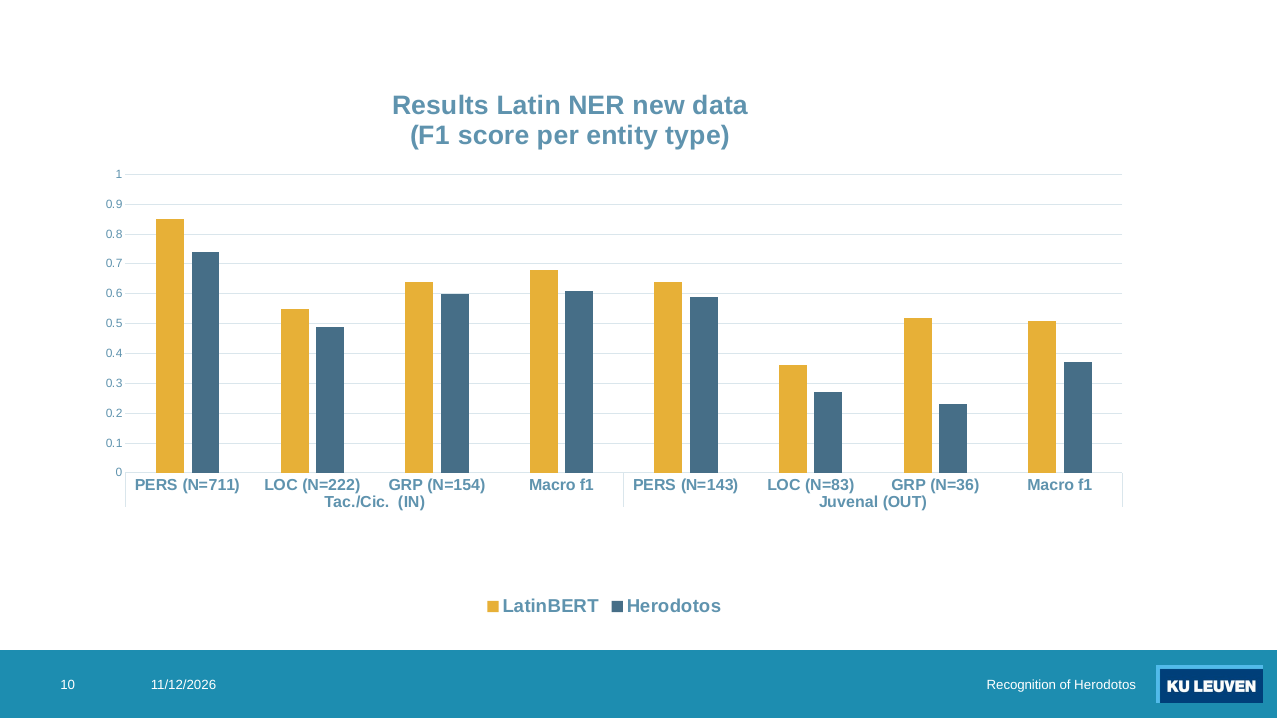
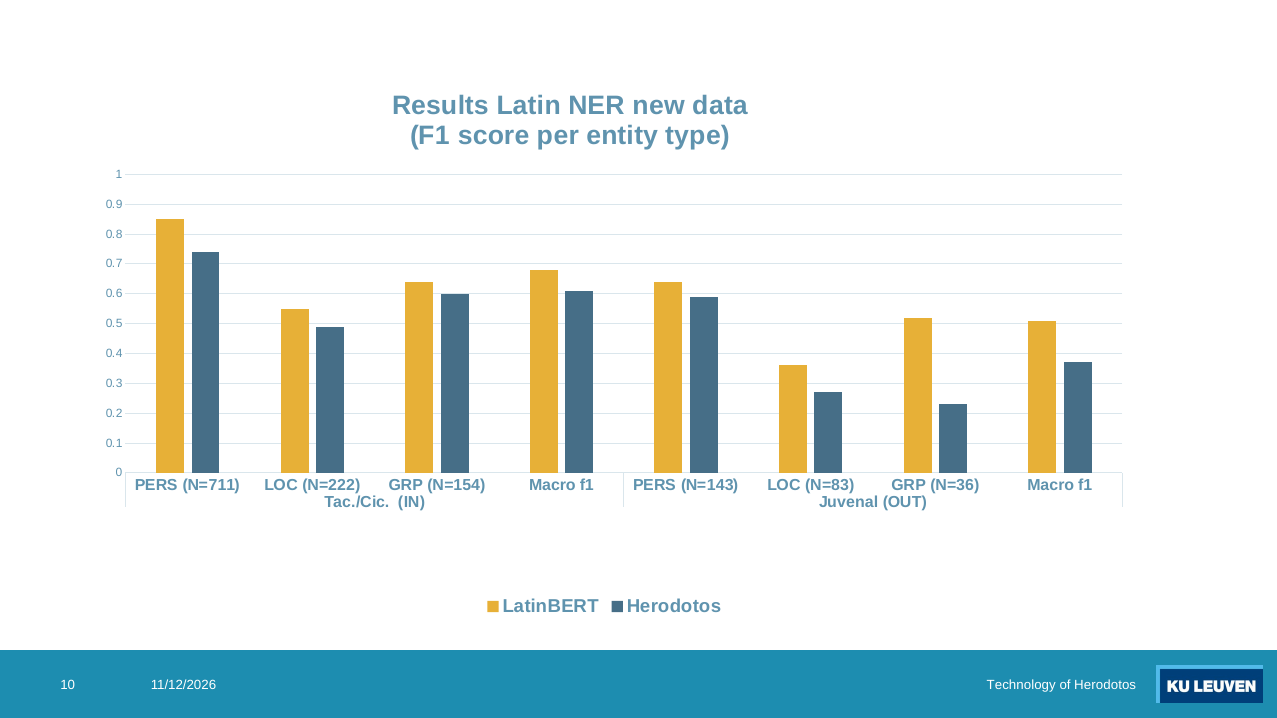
Recognition: Recognition -> Technology (1021, 685)
